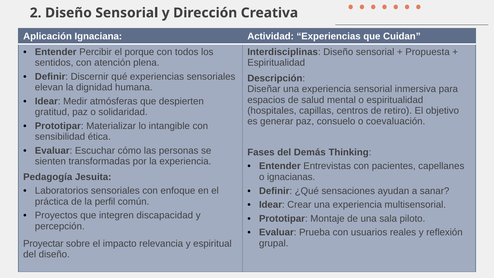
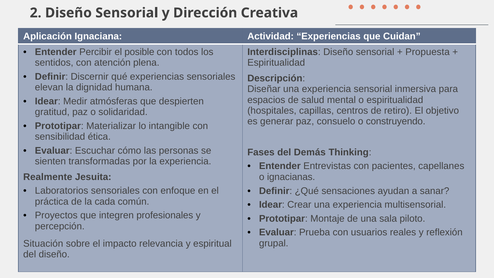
porque: porque -> posible (139, 52)
coevaluación: coevaluación -> construyendo (396, 121)
Pedagogía: Pedagogía -> Realmente (48, 177)
perfil: perfil -> cada (105, 202)
discapacidad: discapacidad -> profesionales (165, 215)
Proyectar: Proyectar -> Situación (43, 244)
